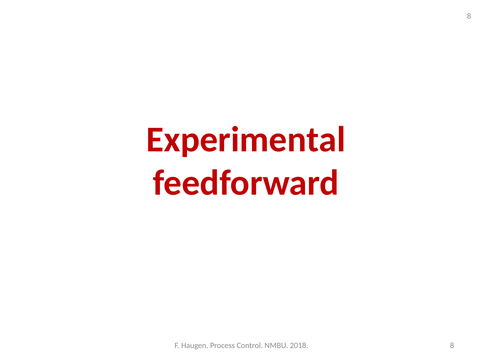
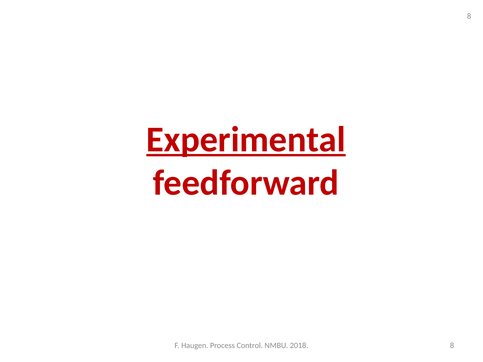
Experimental underline: none -> present (246, 140)
